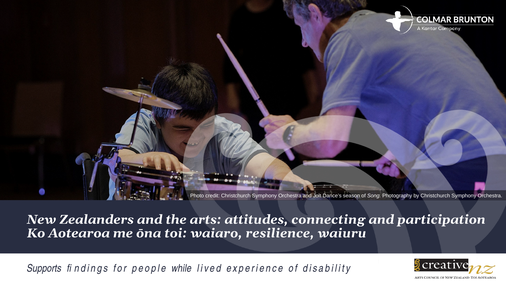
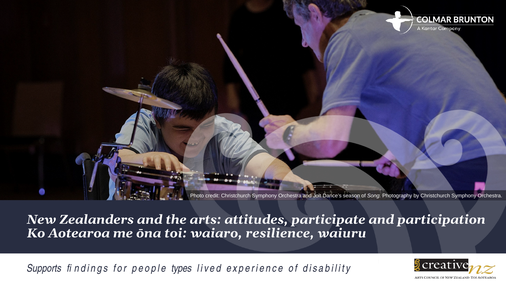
connecting: connecting -> participate (328, 220)
while: while -> types (182, 269)
